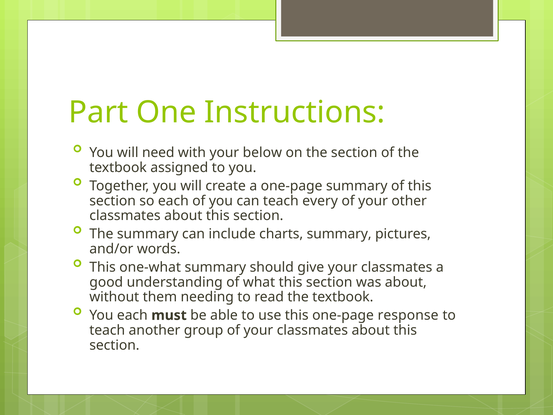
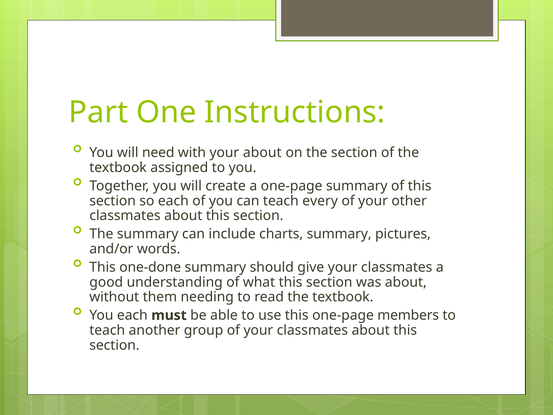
your below: below -> about (262, 153)
one-what: one-what -> one-done (150, 267)
response: response -> members (408, 315)
